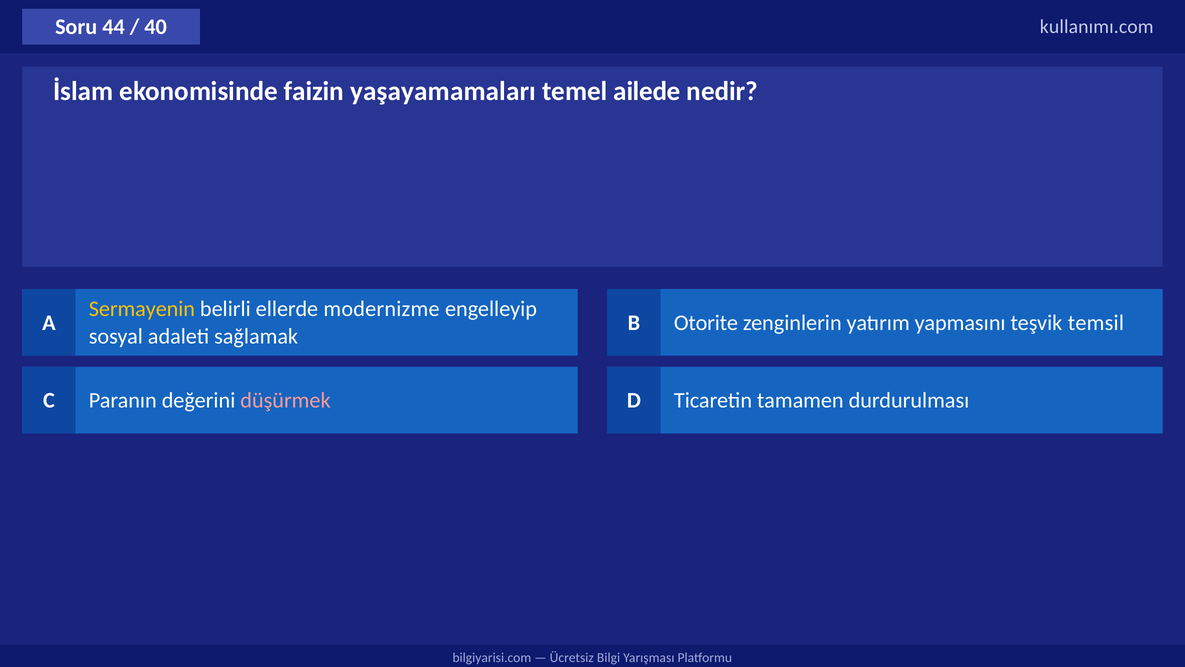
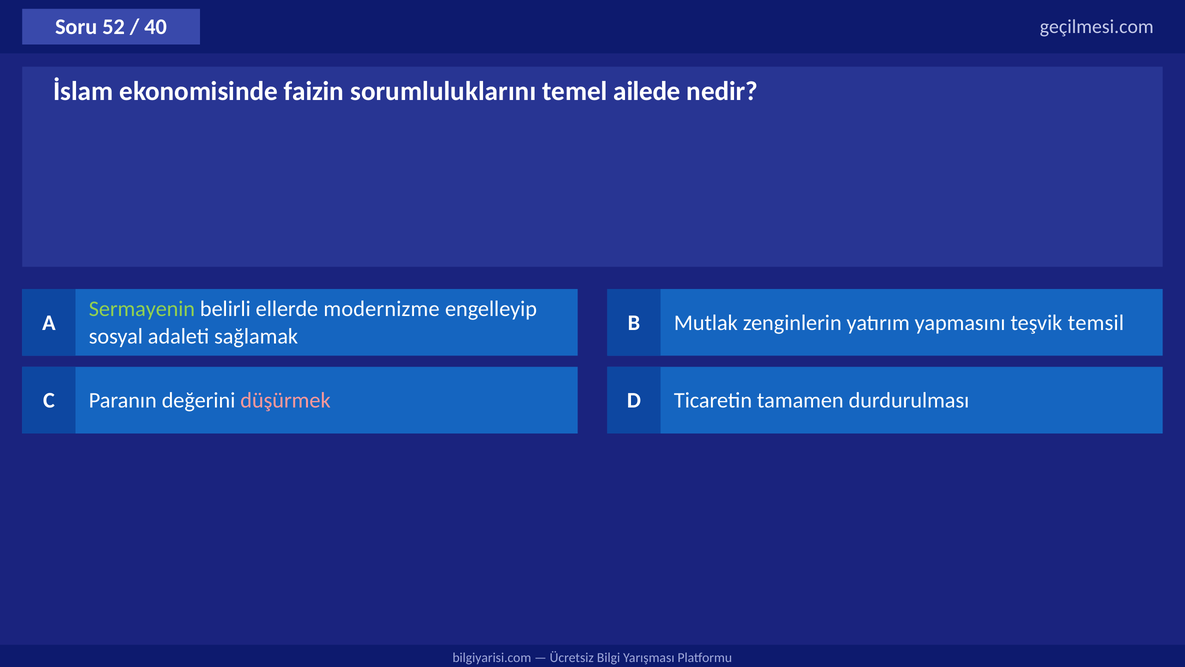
44: 44 -> 52 (114, 27)
kullanımı.com: kullanımı.com -> geçilmesi.com (1097, 27)
yaşayamamaları: yaşayamamaları -> sorumluluklarını (443, 91)
Sermayenin colour: yellow -> light green (142, 309)
Otorite: Otorite -> Mutlak (706, 322)
